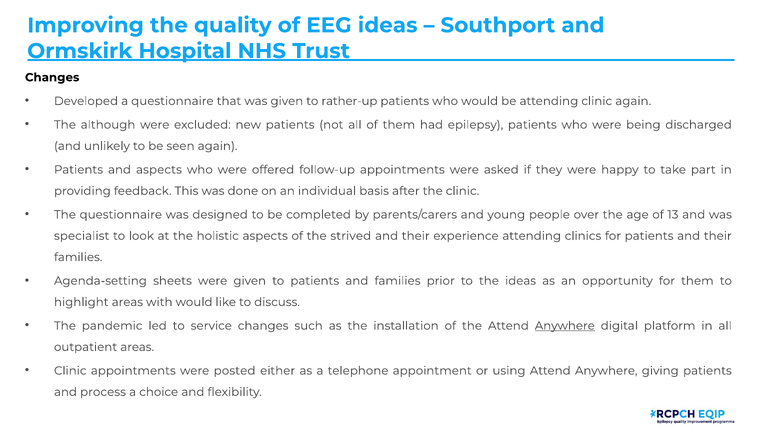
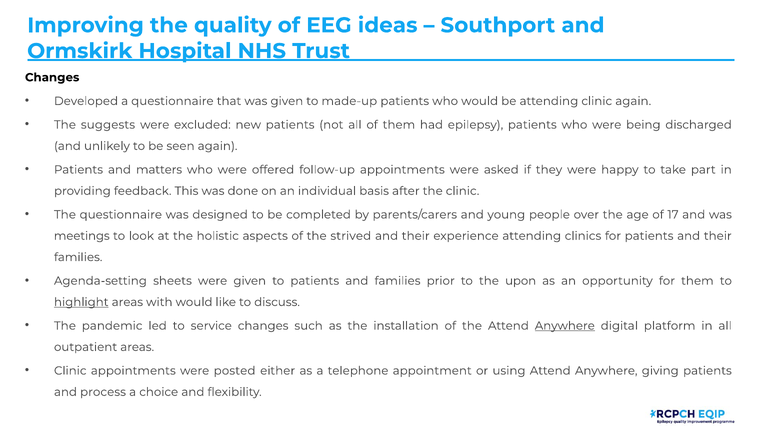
rather-up: rather-up -> made-up (349, 101)
although: although -> suggests (108, 125)
and aspects: aspects -> matters (159, 170)
13: 13 -> 17 (673, 215)
specialist: specialist -> meetings (82, 236)
the ideas: ideas -> upon (521, 281)
highlight underline: none -> present (81, 302)
